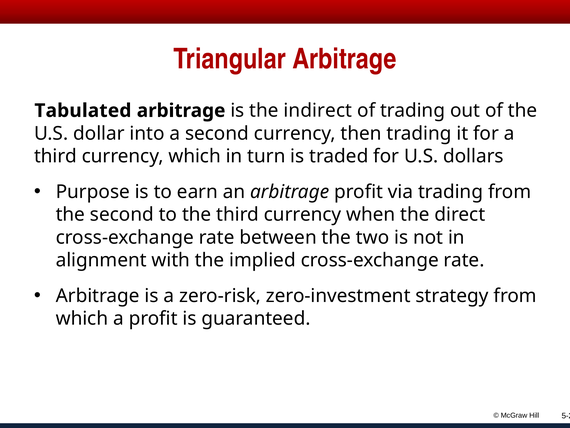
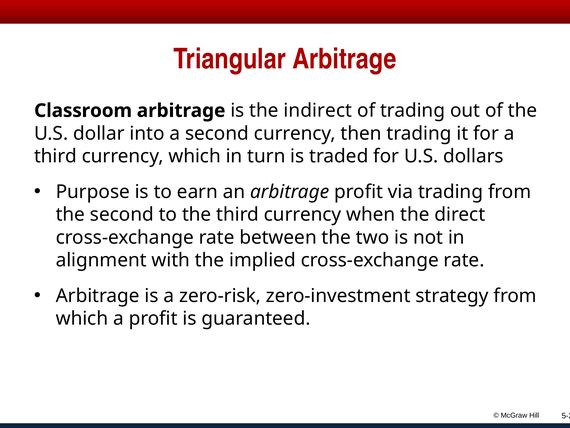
Tabulated: Tabulated -> Classroom (83, 111)
